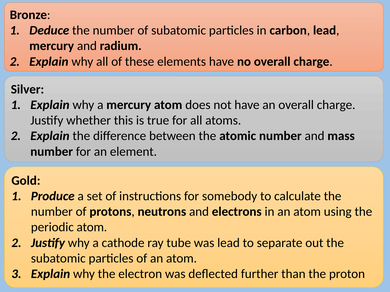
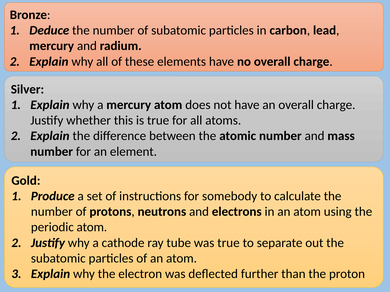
was lead: lead -> true (228, 243)
